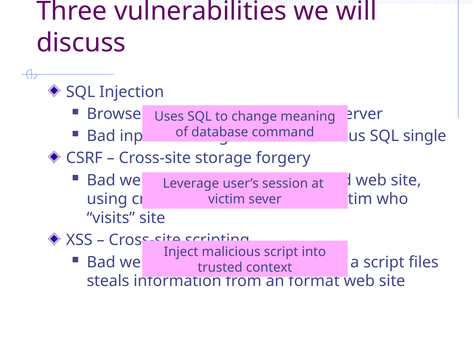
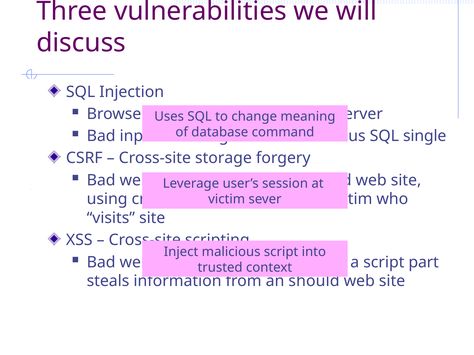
files: files -> part (424, 263)
format: format -> should (314, 282)
